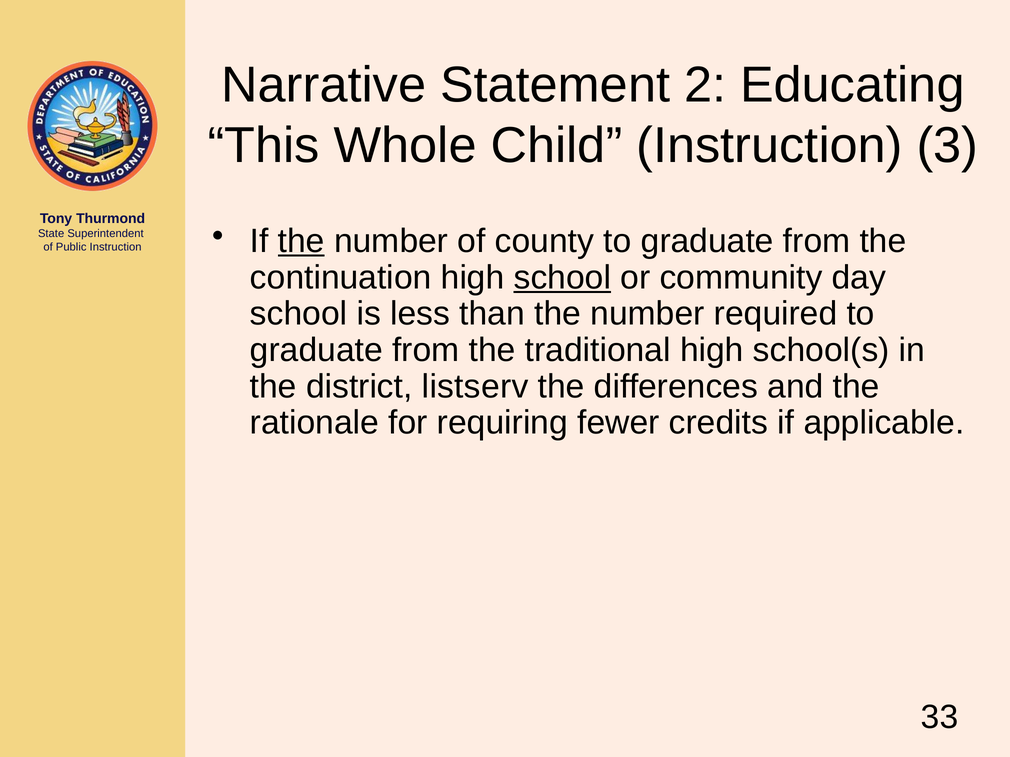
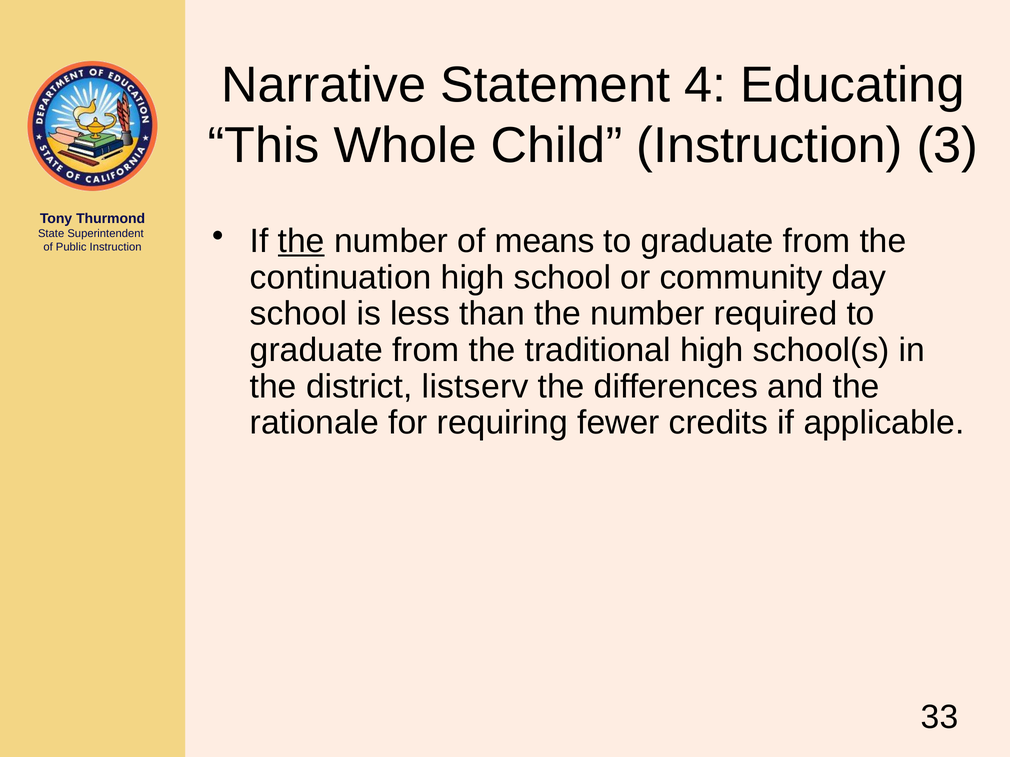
2: 2 -> 4 (705, 85)
county: county -> means (545, 241)
school underline: present -> none (562, 278)
